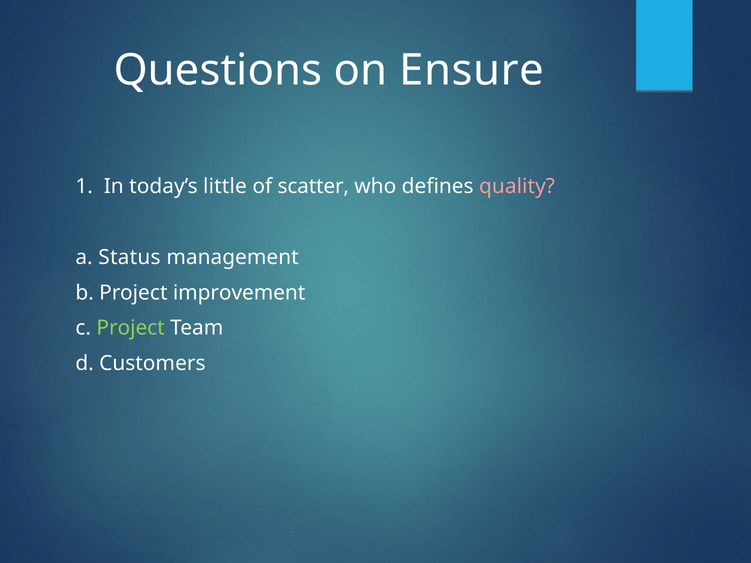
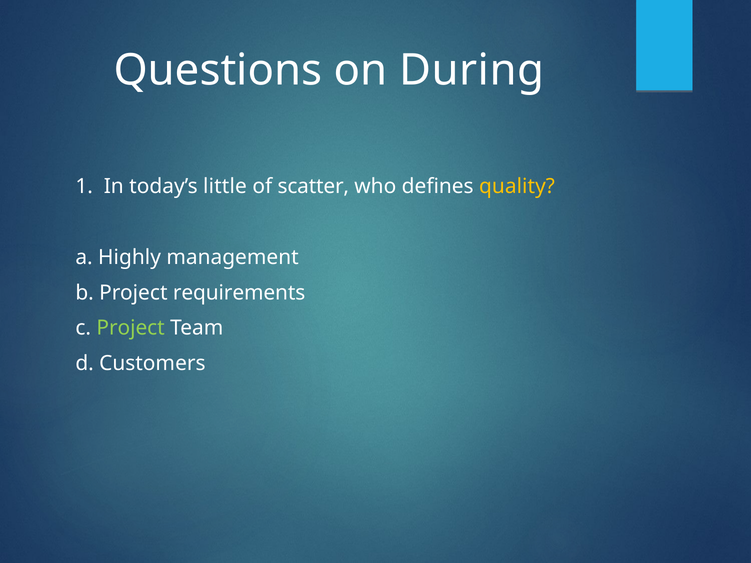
Ensure: Ensure -> During (472, 70)
quality colour: pink -> yellow (517, 186)
Status: Status -> Highly (130, 257)
improvement: improvement -> requirements (239, 293)
